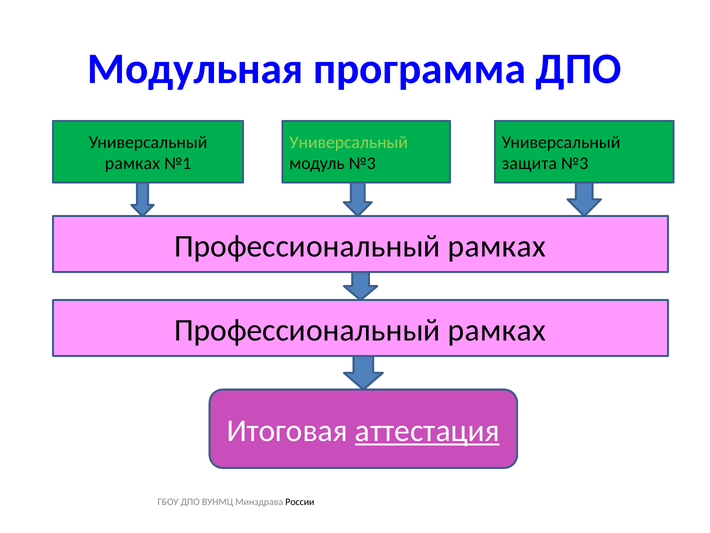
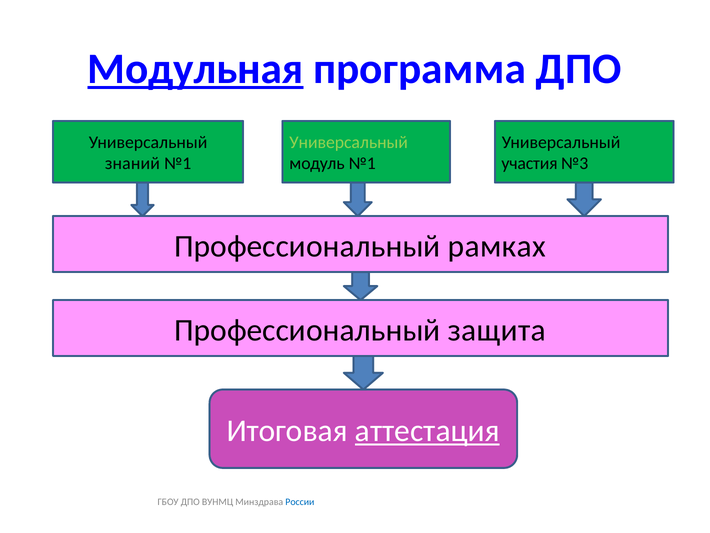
Модульная underline: none -> present (195, 69)
рамках: рамках -> знаний (132, 163)
модуль №3: №3 -> №1 (362, 163)
защита: защита -> участия (530, 163)
рамках: рамках -> защита (497, 330)
России colour: black -> blue (300, 501)
